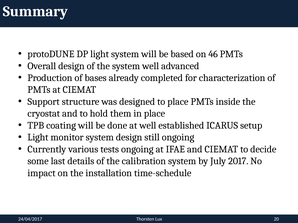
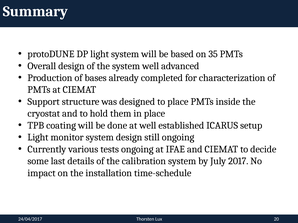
46: 46 -> 35 (213, 54)
